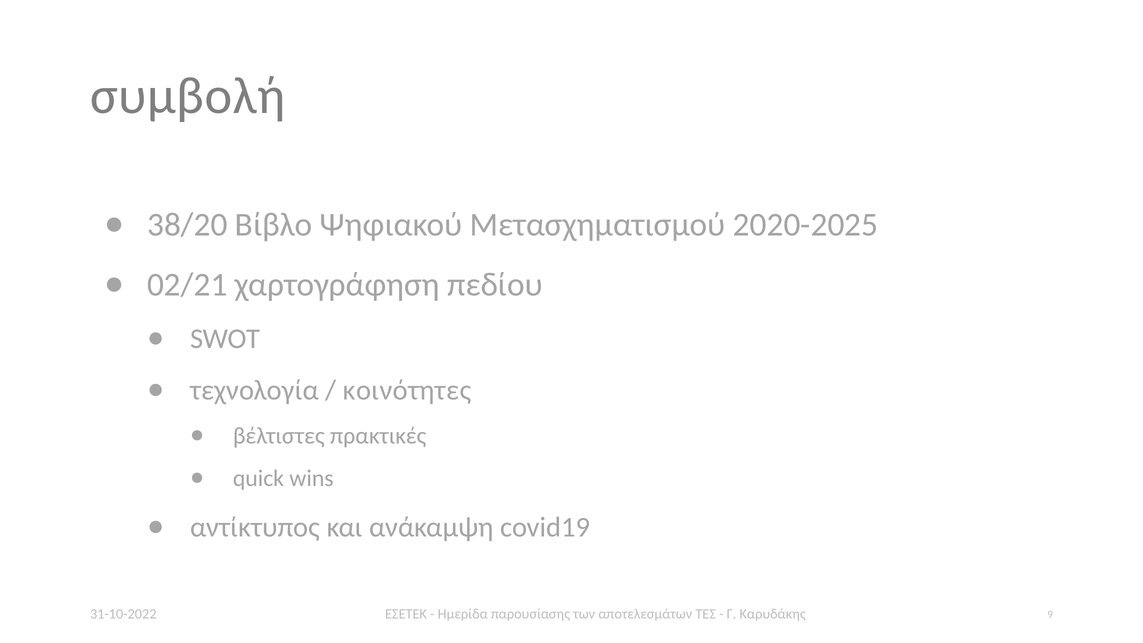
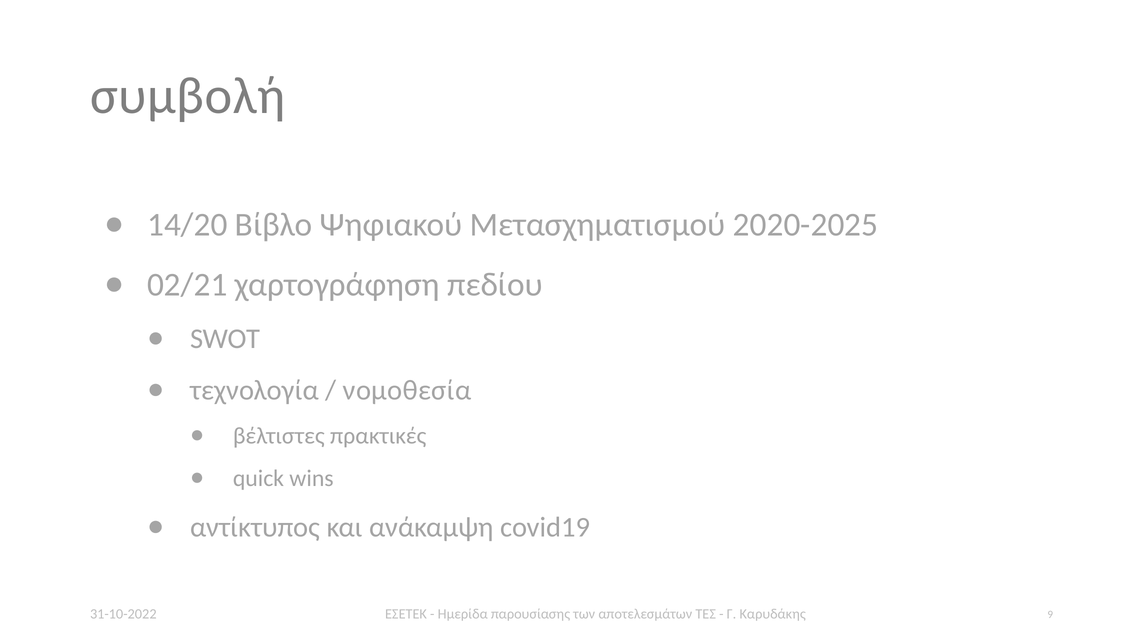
38/20: 38/20 -> 14/20 (187, 225)
κοινότητες: κοινότητες -> νομοθεσία (407, 390)
